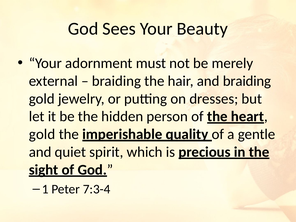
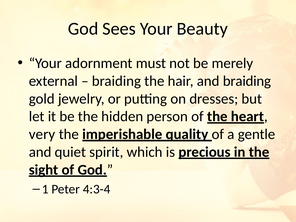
gold: gold -> very (42, 134)
7:3-4: 7:3-4 -> 4:3-4 (97, 189)
